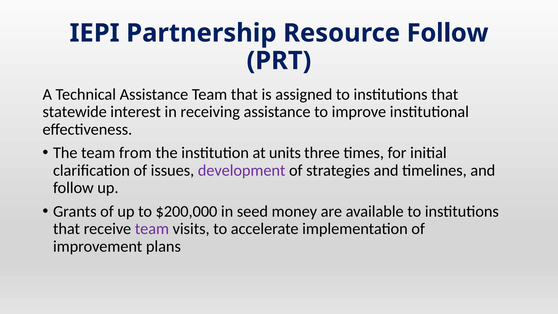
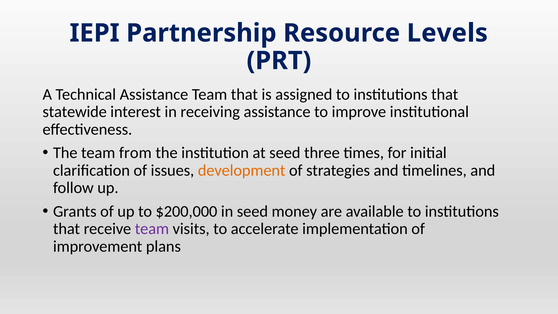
Resource Follow: Follow -> Levels (447, 33)
at units: units -> seed (285, 153)
development colour: purple -> orange (242, 170)
